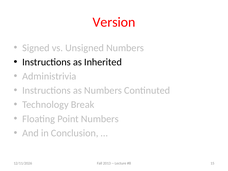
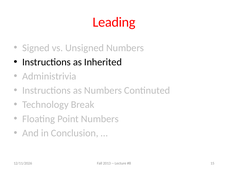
Version: Version -> Leading (114, 22)
